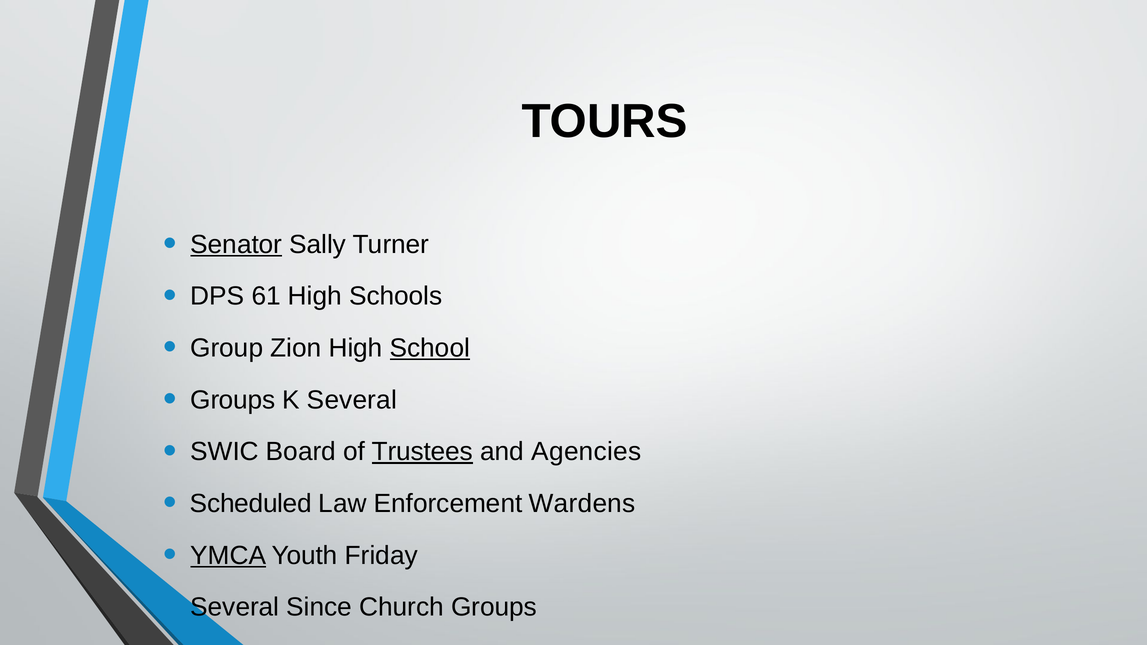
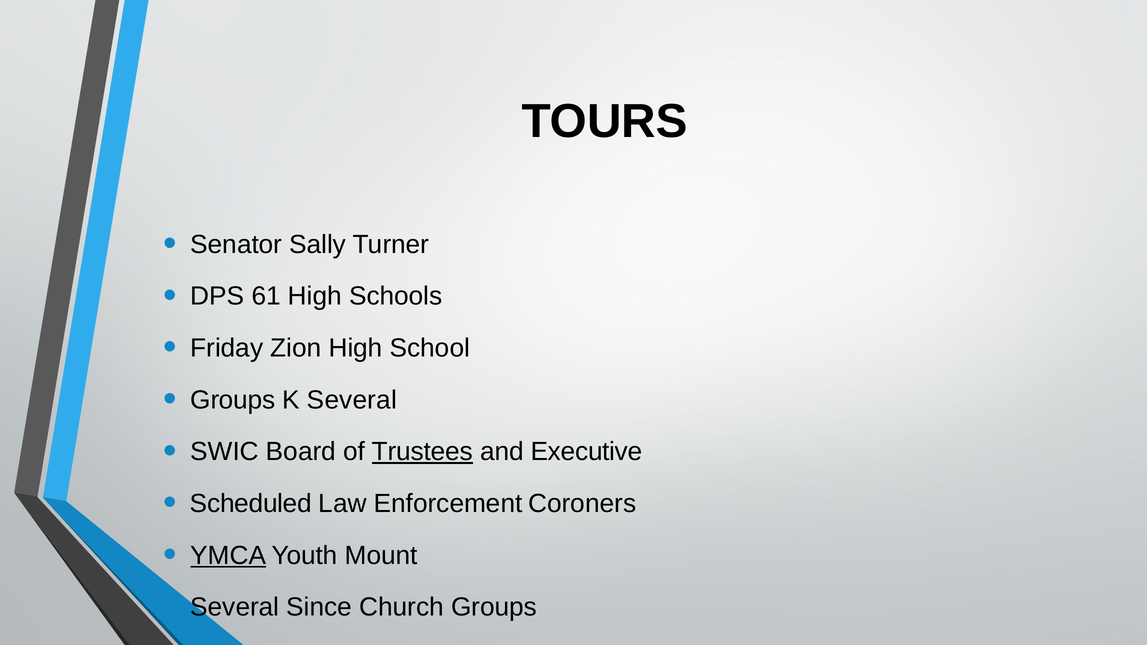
Senator underline: present -> none (236, 244)
Group: Group -> Friday (227, 348)
School underline: present -> none (430, 348)
Agencies: Agencies -> Executive (587, 452)
Wardens: Wardens -> Coroners (582, 504)
Friday: Friday -> Mount (381, 556)
